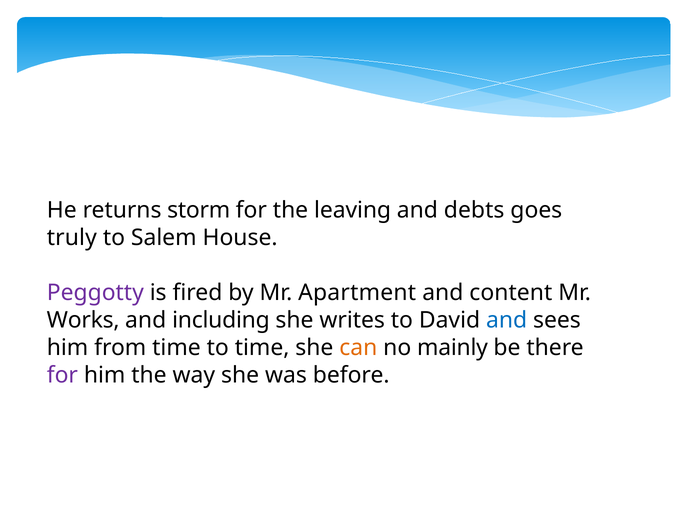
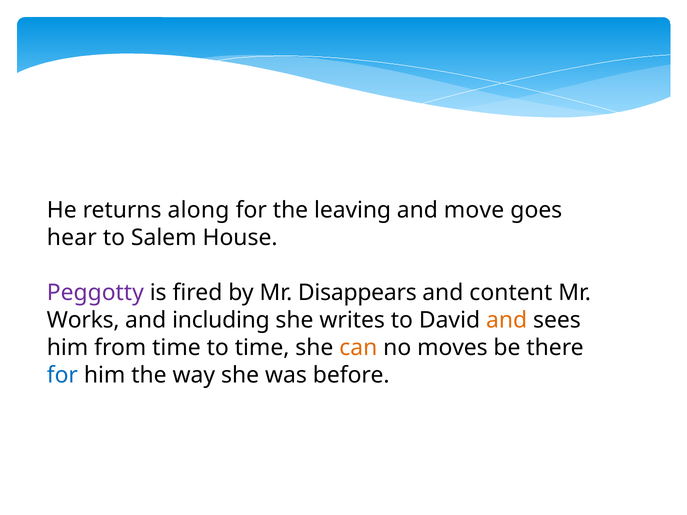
storm: storm -> along (199, 210)
debts: debts -> move (474, 210)
truly: truly -> hear (72, 238)
Apartment: Apartment -> Disappears (357, 293)
and colour: blue -> orange (507, 320)
mainly: mainly -> moves (452, 348)
for colour: purple -> blue (62, 375)
